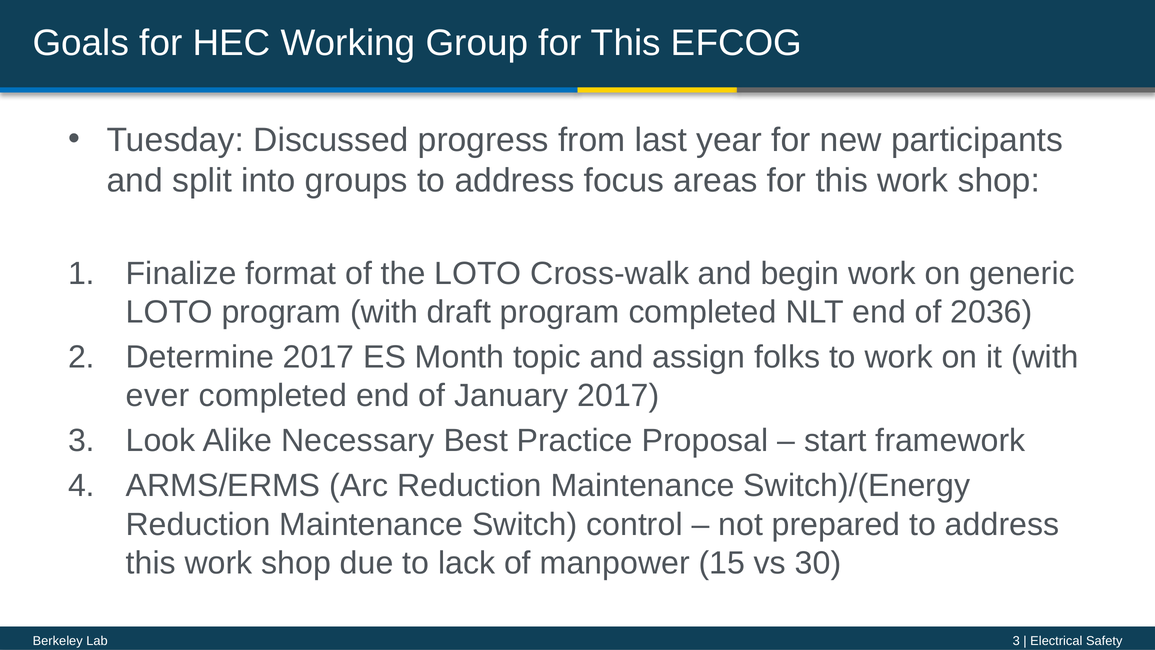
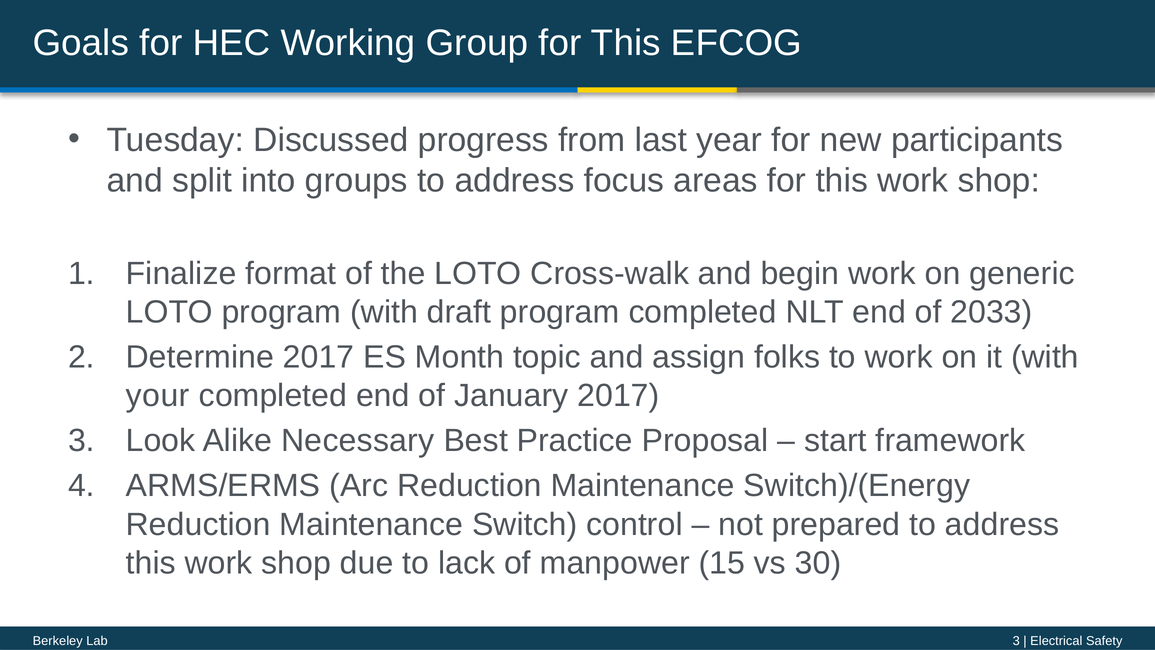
2036: 2036 -> 2033 (992, 312)
ever: ever -> your (158, 396)
